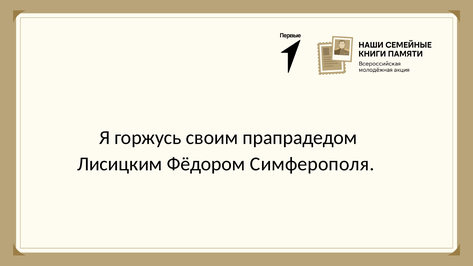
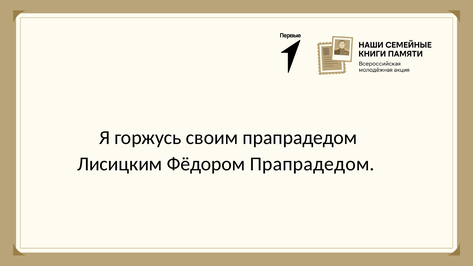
Фёдором Симферополя: Симферополя -> Прапрадедом (312, 164)
